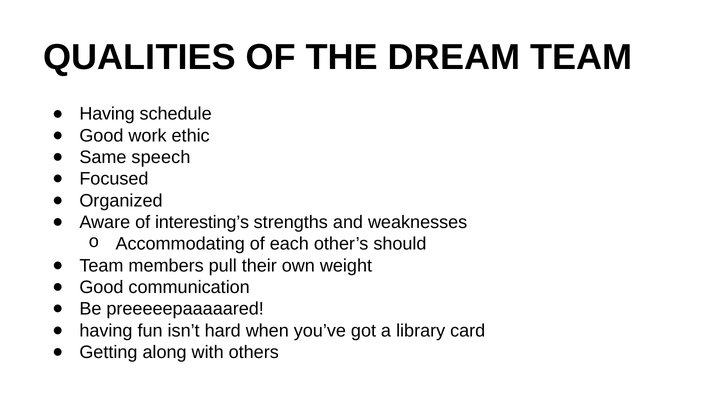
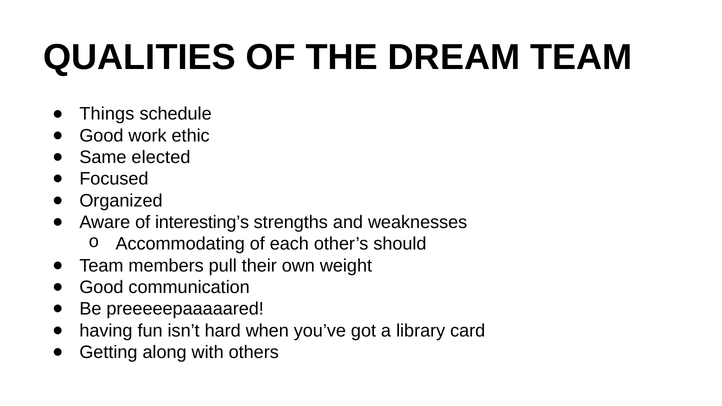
Having: Having -> Things (107, 114)
speech: speech -> elected (161, 157)
